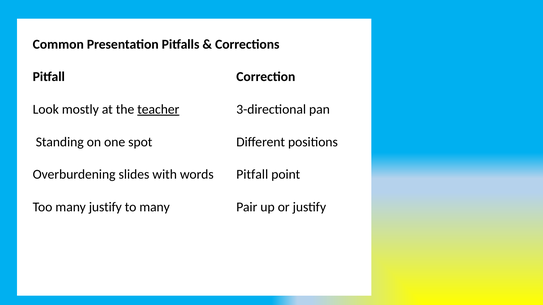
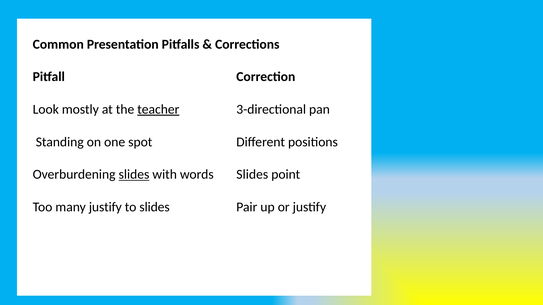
slides underline: none -> present (134, 175)
words Pitfall: Pitfall -> Slides (252, 175)
to many: many -> slides (155, 207)
